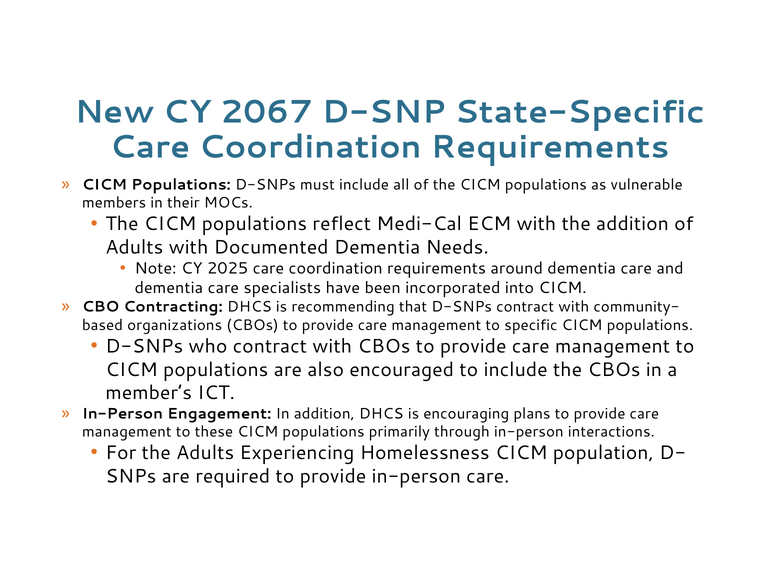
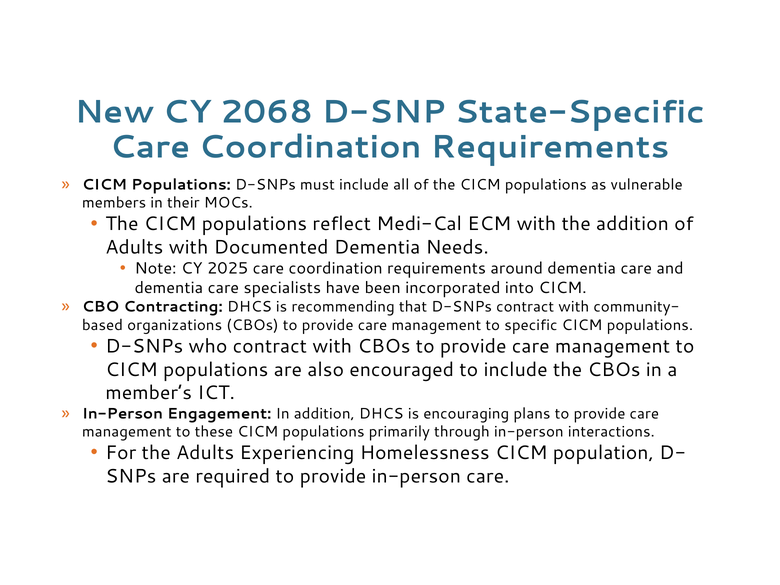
2067: 2067 -> 2068 (266, 112)
